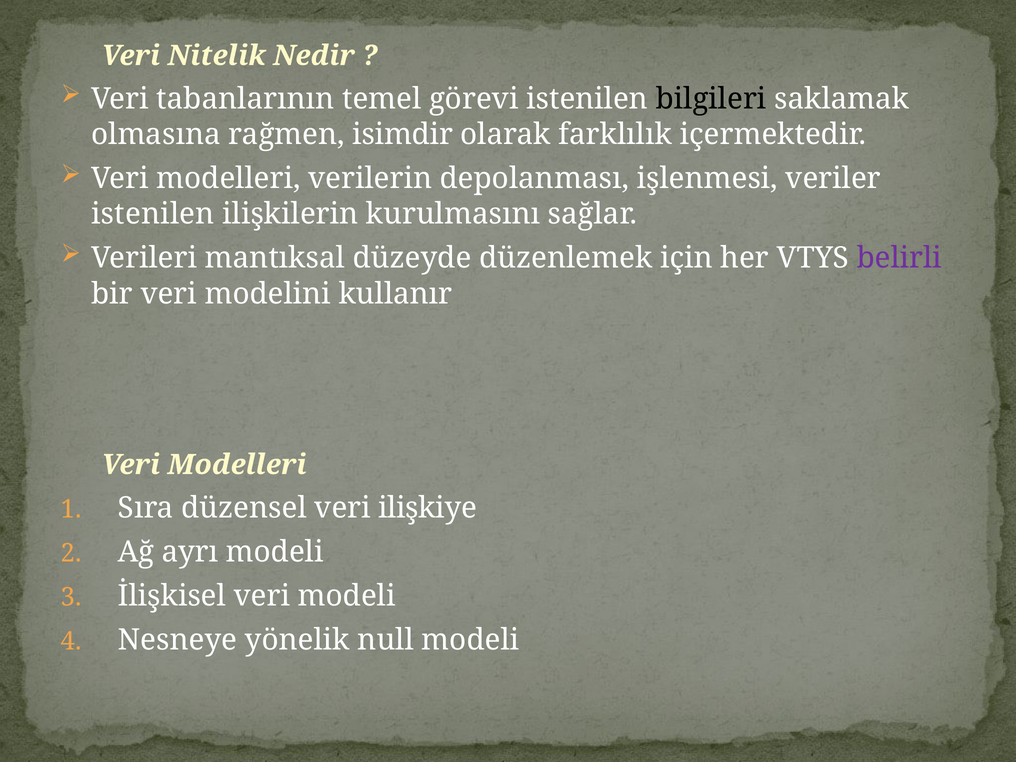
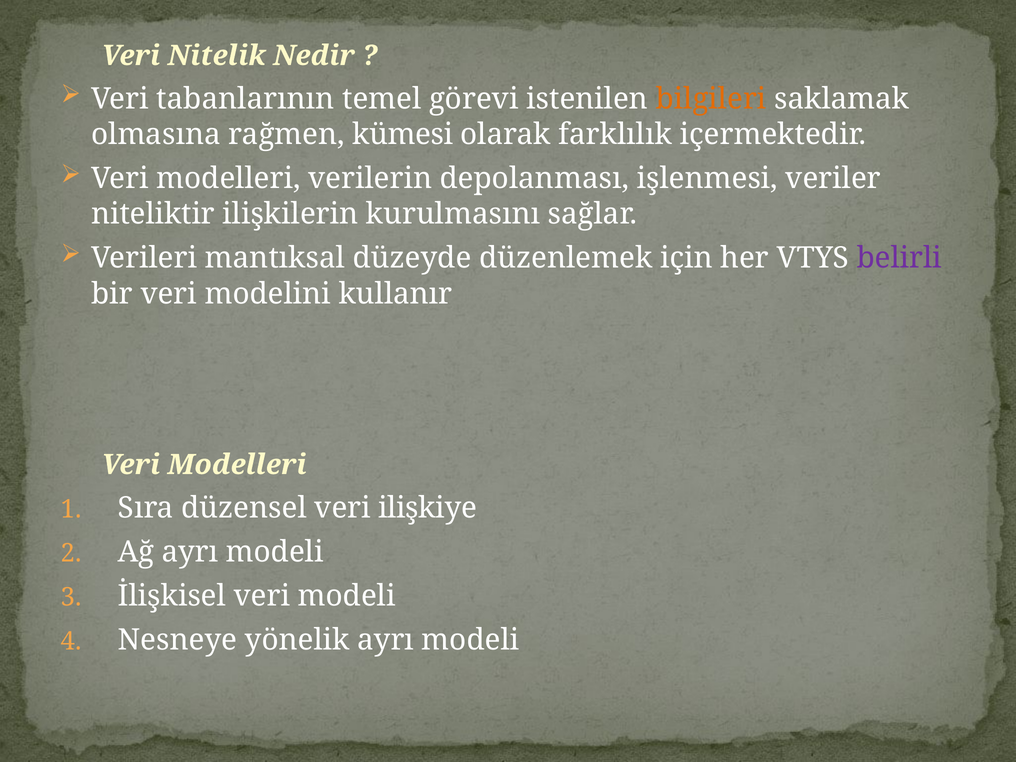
bilgileri colour: black -> orange (711, 99)
isimdir: isimdir -> kümesi (403, 135)
istenilen: istenilen -> niteliktir (153, 214)
yönelik null: null -> ayrı (386, 640)
